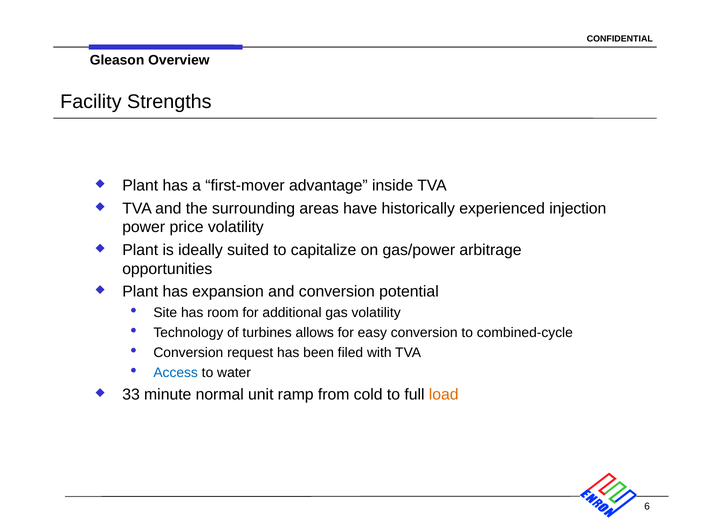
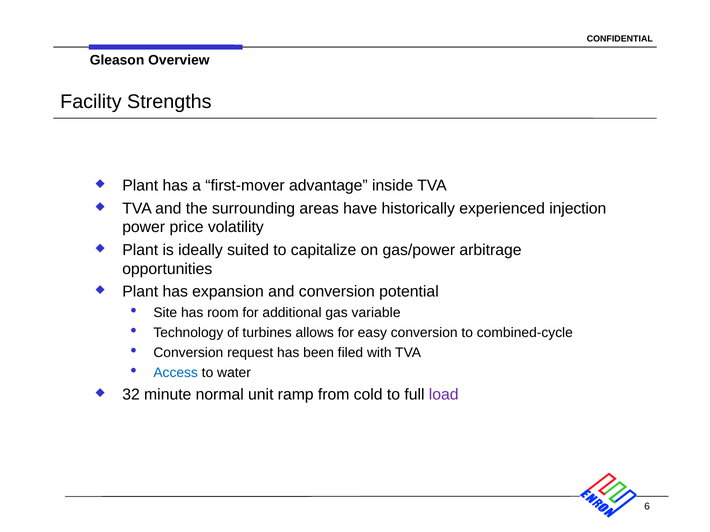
gas volatility: volatility -> variable (376, 313)
33: 33 -> 32 (131, 395)
load colour: orange -> purple (444, 395)
